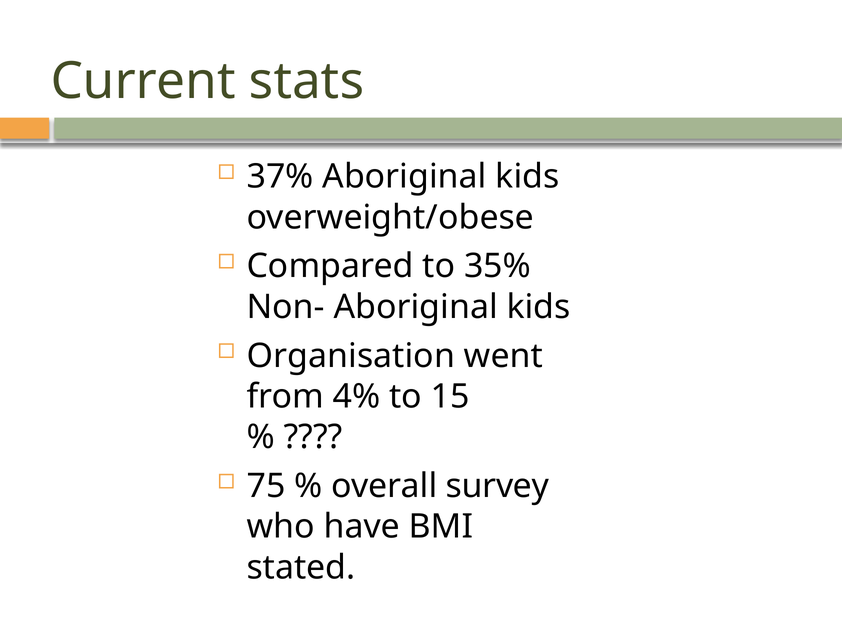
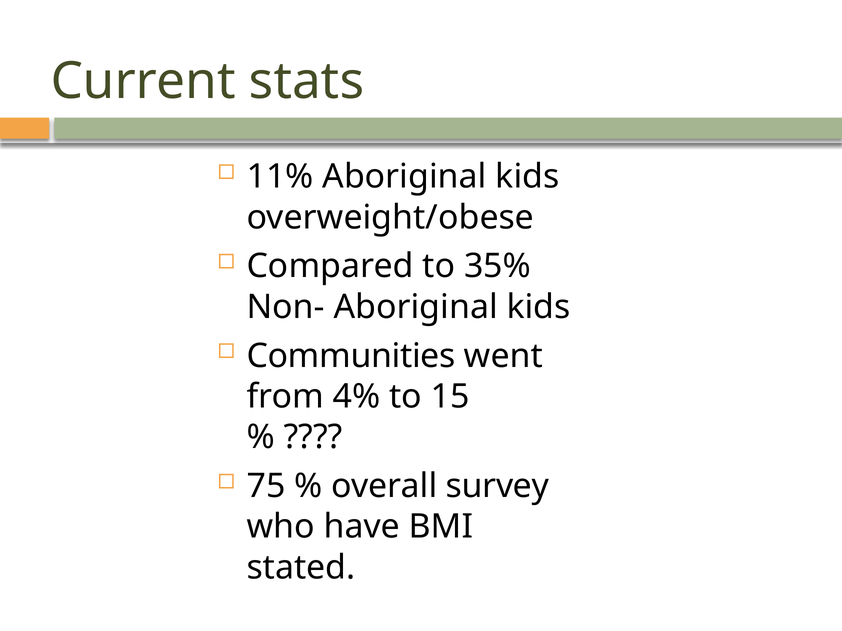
37%: 37% -> 11% (280, 177)
Organisation: Organisation -> Communities (351, 356)
